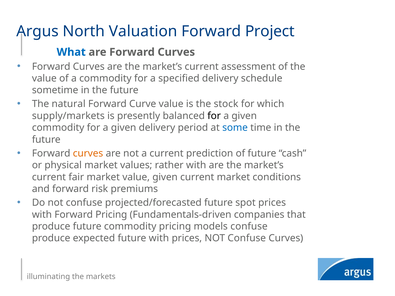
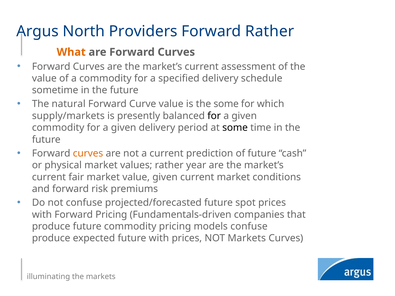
Valuation: Valuation -> Providers (143, 31)
Forward Project: Project -> Rather (270, 31)
What colour: blue -> orange (71, 52)
the stock: stock -> some (226, 104)
some colour: blue -> black (235, 128)
rather with: with -> year (196, 165)
prices NOT Confuse: Confuse -> Markets (247, 238)
